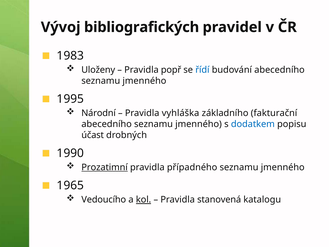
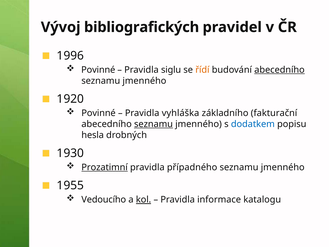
1983: 1983 -> 1996 (70, 56)
Uloženy: Uloženy -> Povinné (98, 70)
popř: popř -> siglu (171, 70)
řídí colour: blue -> orange (202, 70)
abecedního underline: none -> present (279, 70)
1995: 1995 -> 1920 (70, 99)
Národní: Národní -> Povinné (99, 113)
seznamu underline: none -> present (153, 124)
účast: účast -> hesla (93, 135)
1990: 1990 -> 1930 (70, 153)
1965: 1965 -> 1955 (70, 185)
stanovená: stanovená -> informace (219, 199)
